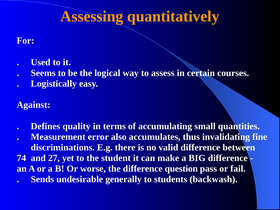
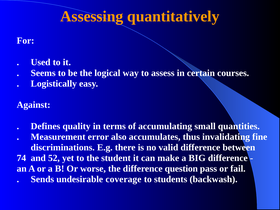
27: 27 -> 52 (54, 158)
generally: generally -> coverage (123, 179)
